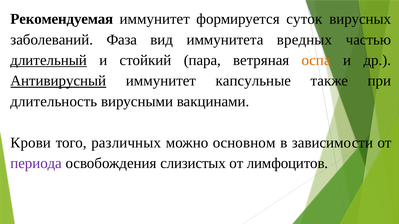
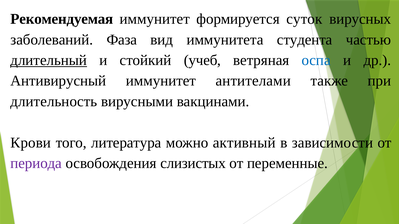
вредных: вредных -> студента (305, 40)
пара: пара -> учеб (202, 60)
оспа colour: orange -> blue (316, 60)
Антивирусный underline: present -> none (58, 81)
капсульные: капсульные -> антителами (253, 81)
различных: различных -> литература (126, 143)
основном: основном -> активный (244, 143)
лимфоцитов: лимфоцитов -> переменные (287, 164)
